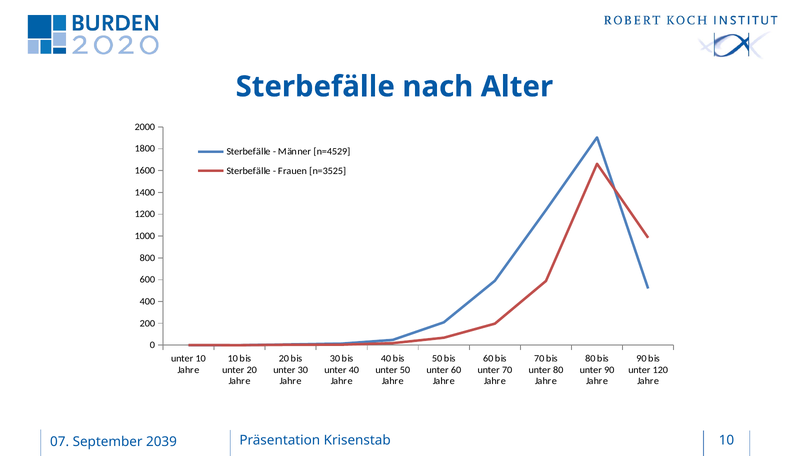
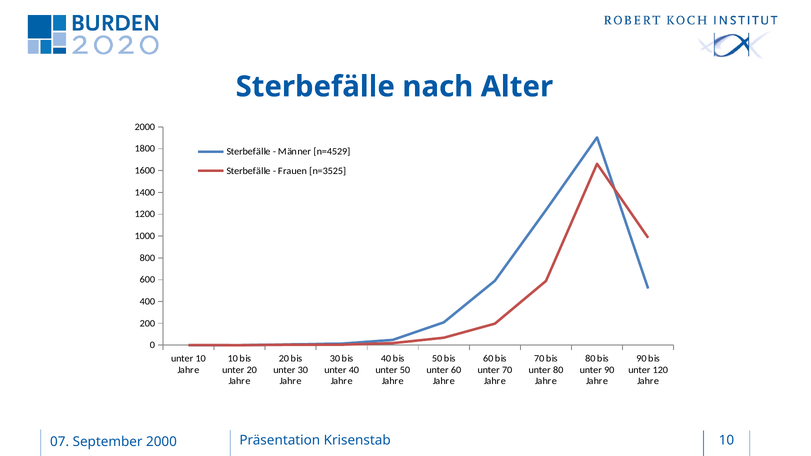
September 2039: 2039 -> 2000 (161, 442)
